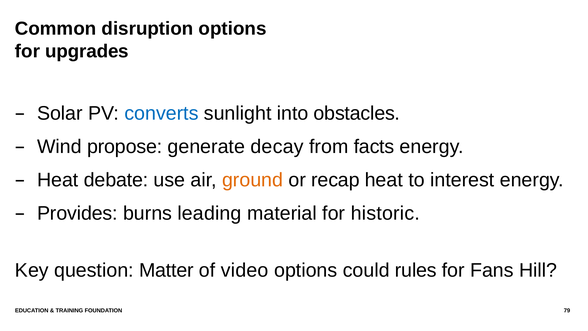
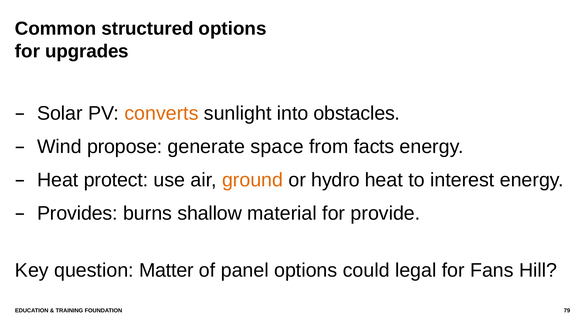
disruption: disruption -> structured (148, 29)
converts colour: blue -> orange (161, 113)
decay: decay -> space (277, 147)
debate: debate -> protect (116, 180)
recap: recap -> hydro (335, 180)
leading: leading -> shallow (210, 213)
historic: historic -> provide (385, 213)
video: video -> panel (245, 270)
rules: rules -> legal (416, 270)
